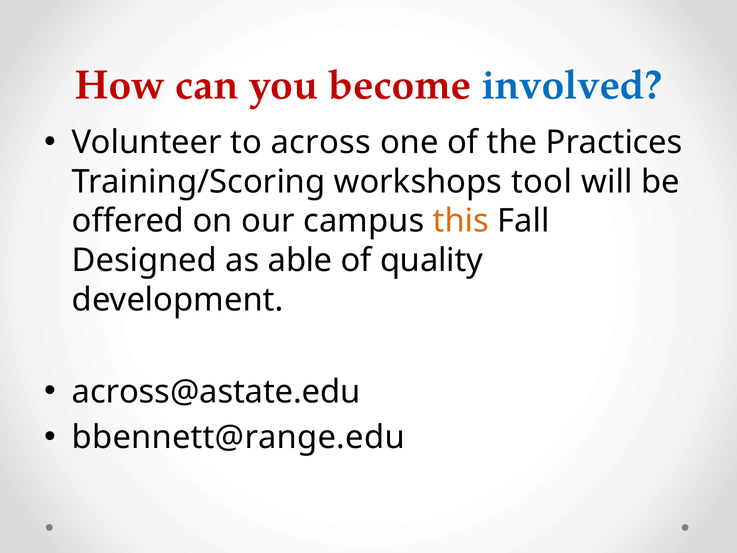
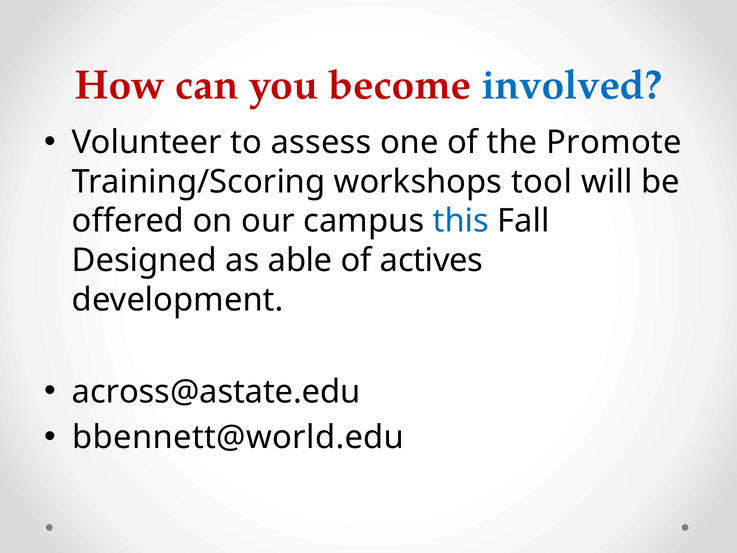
across: across -> assess (321, 142)
Practices: Practices -> Promote (614, 142)
this colour: orange -> blue (461, 221)
quality: quality -> actives (432, 260)
bbennett@range.edu: bbennett@range.edu -> bbennett@world.edu (238, 437)
